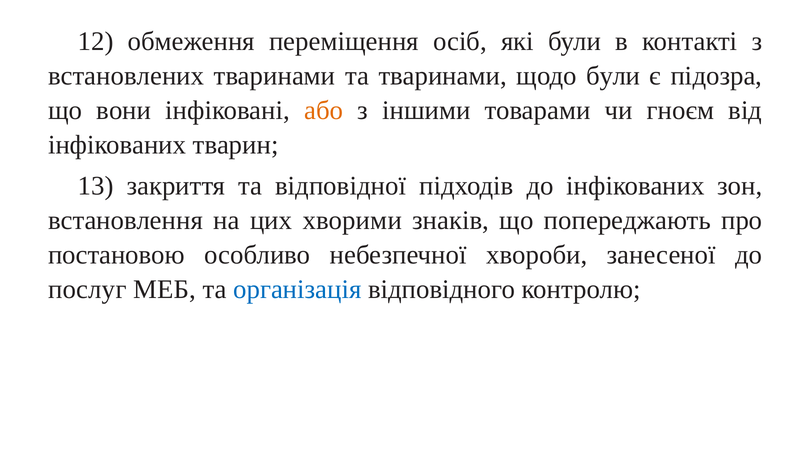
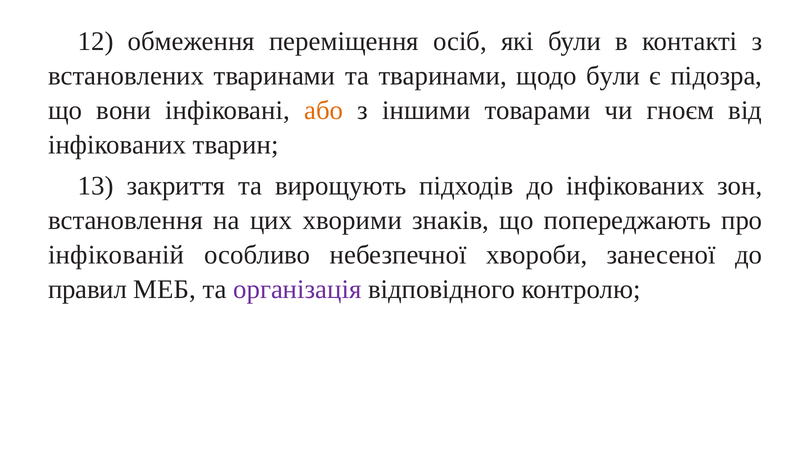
відповідної: відповідної -> вирощують (341, 186)
постановою: постановою -> інфікованій (116, 255)
послуг: послуг -> правил (88, 289)
організація colour: blue -> purple (297, 289)
